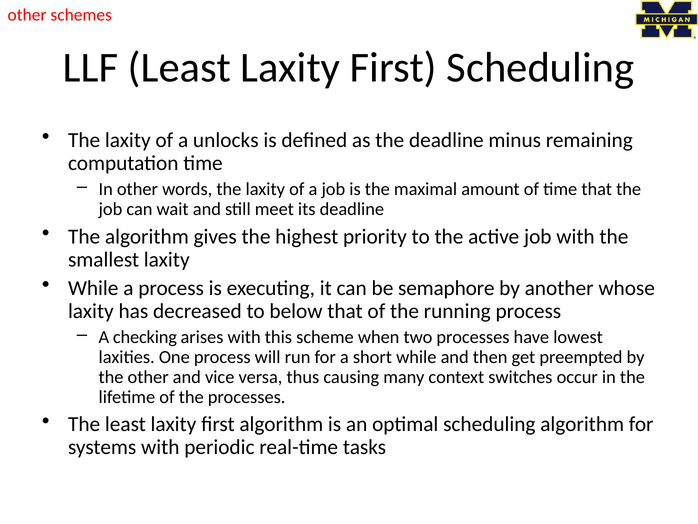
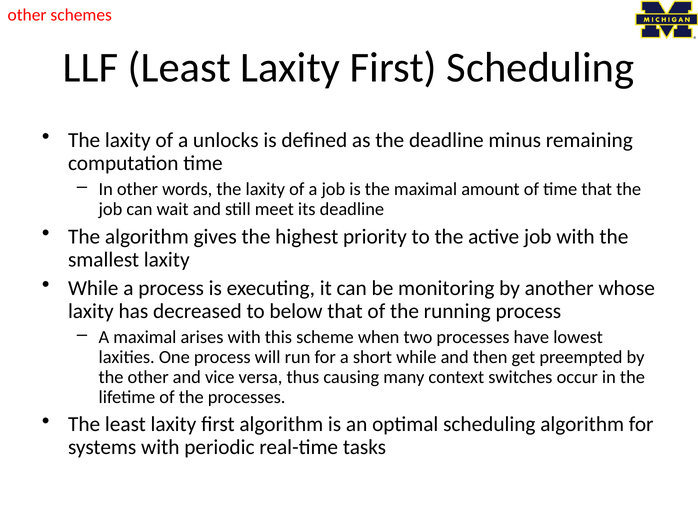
semaphore: semaphore -> monitoring (446, 288)
A checking: checking -> maximal (145, 337)
